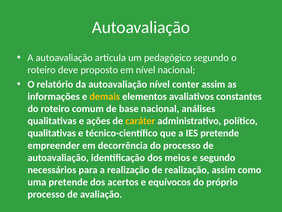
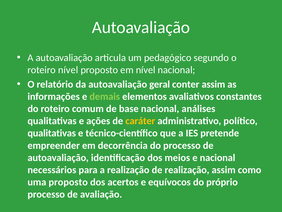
roteiro deve: deve -> nível (68, 70)
autoavaliação nível: nível -> geral (160, 84)
demais colour: yellow -> light green (105, 96)
e segundo: segundo -> nacional (218, 157)
uma pretende: pretende -> proposto (68, 182)
